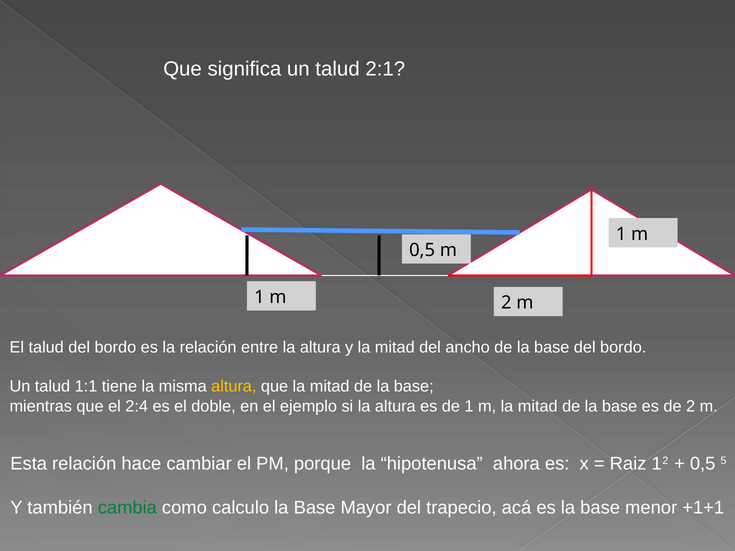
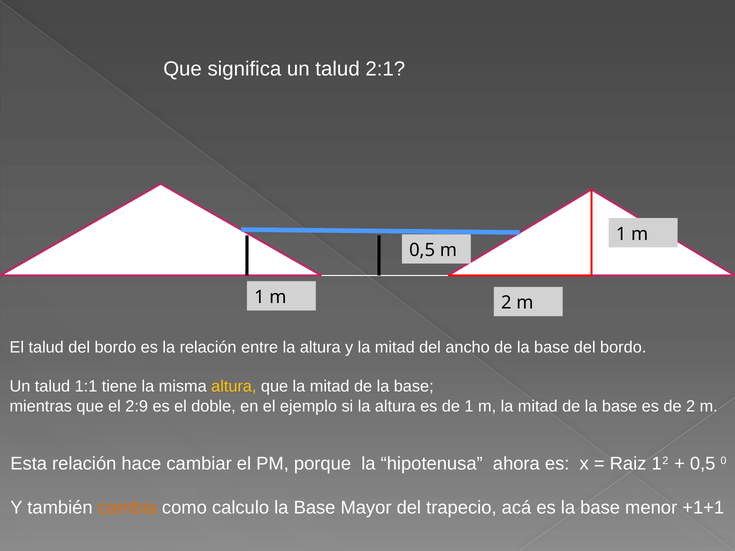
2:4: 2:4 -> 2:9 (137, 406)
5: 5 -> 0 (724, 461)
cambia colour: green -> orange (127, 508)
